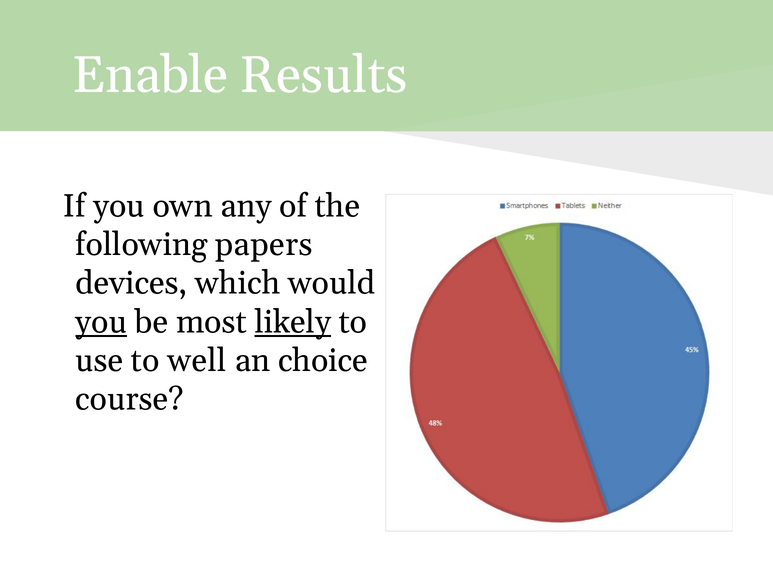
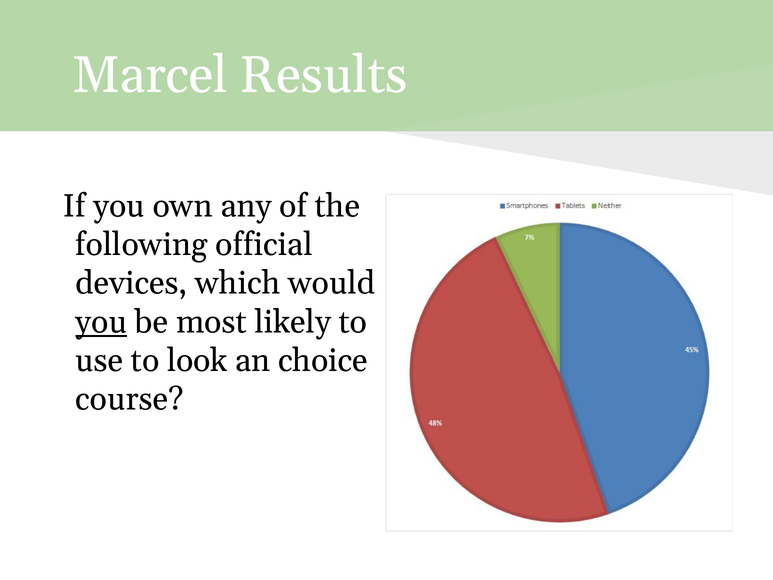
Enable: Enable -> Marcel (150, 75)
papers: papers -> official (264, 244)
likely underline: present -> none (293, 322)
well: well -> look (197, 360)
